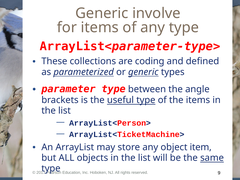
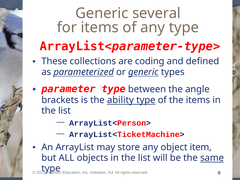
involve: involve -> several (156, 13)
useful: useful -> ability (120, 100)
